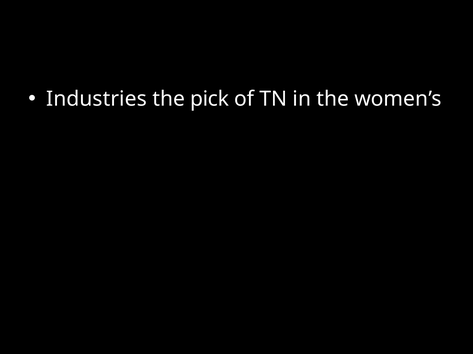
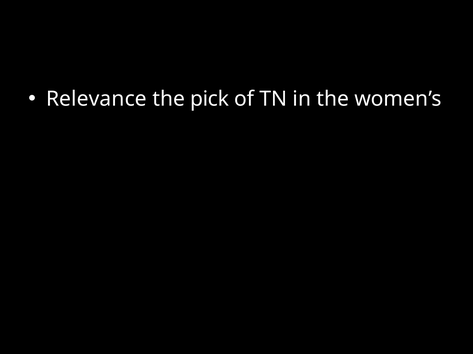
Industries: Industries -> Relevance (96, 99)
